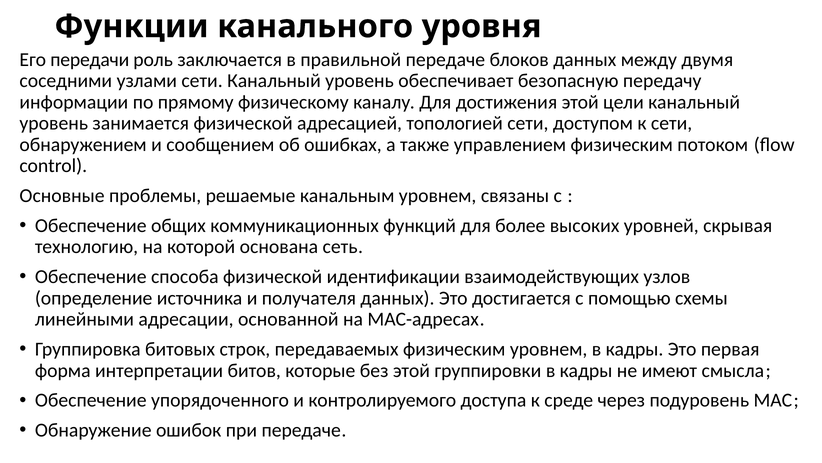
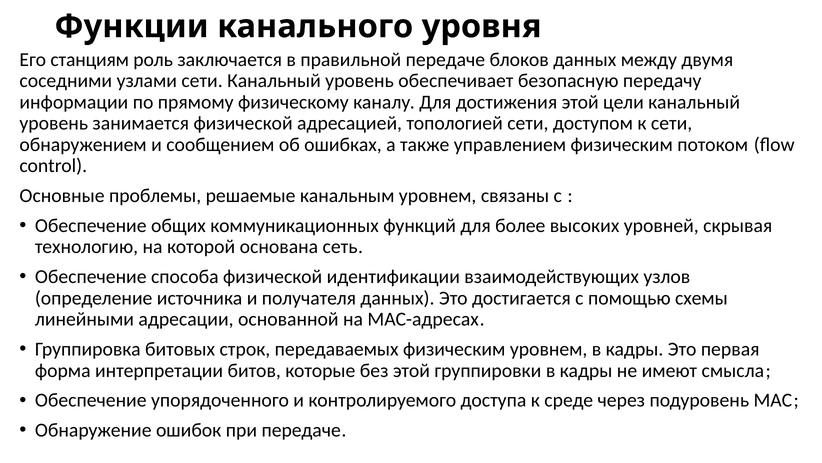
передачи: передачи -> станциям (90, 59)
